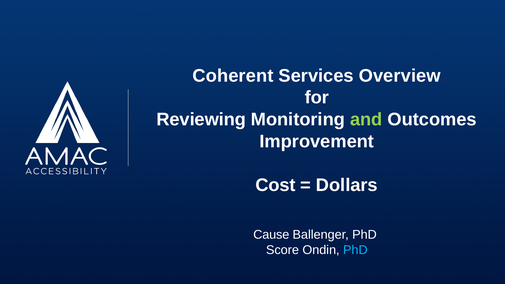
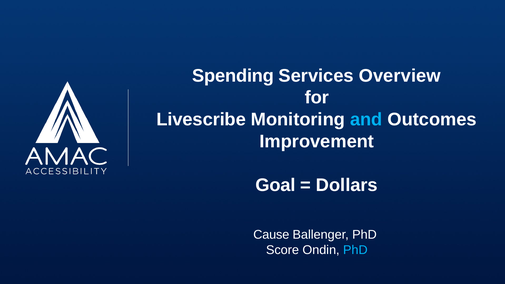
Coherent: Coherent -> Spending (233, 76)
Reviewing: Reviewing -> Livescribe (201, 120)
and colour: light green -> light blue (366, 120)
Cost: Cost -> Goal (276, 185)
